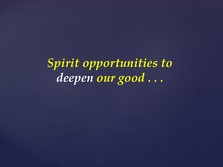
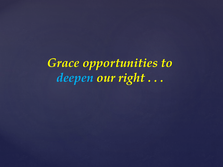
Spirit: Spirit -> Grace (63, 63)
deepen colour: white -> light blue (75, 78)
good: good -> right (132, 78)
